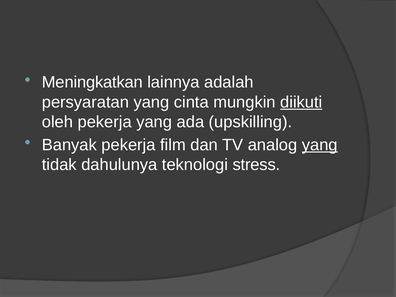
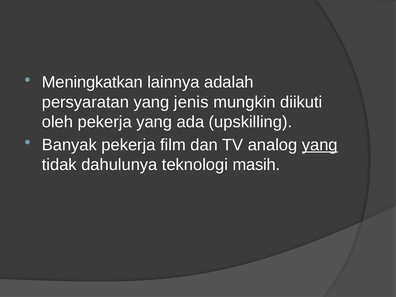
cinta: cinta -> jenis (191, 102)
diikuti underline: present -> none (301, 102)
stress: stress -> masih (256, 165)
